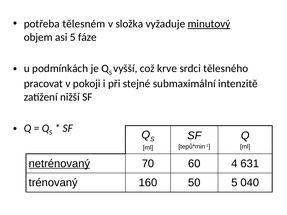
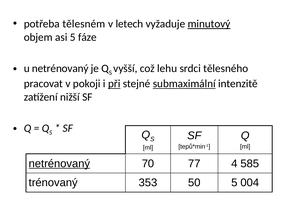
složka: složka -> letech (129, 24)
u podmínkách: podmínkách -> netrénovaný (60, 69)
krve: krve -> lehu (167, 69)
při underline: none -> present (114, 84)
submaximální underline: none -> present (184, 84)
60: 60 -> 77 (194, 164)
631: 631 -> 585 (250, 164)
160: 160 -> 353 (148, 183)
040: 040 -> 004 (250, 183)
